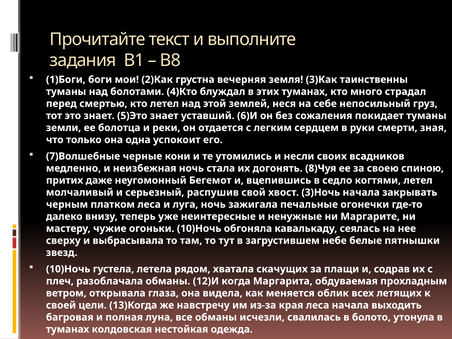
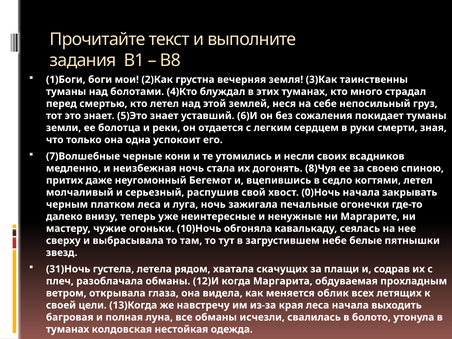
3)Ночь: 3)Ночь -> 0)Ночь (321, 192)
10)Ночь: 10)Ночь -> 31)Ночь (68, 269)
